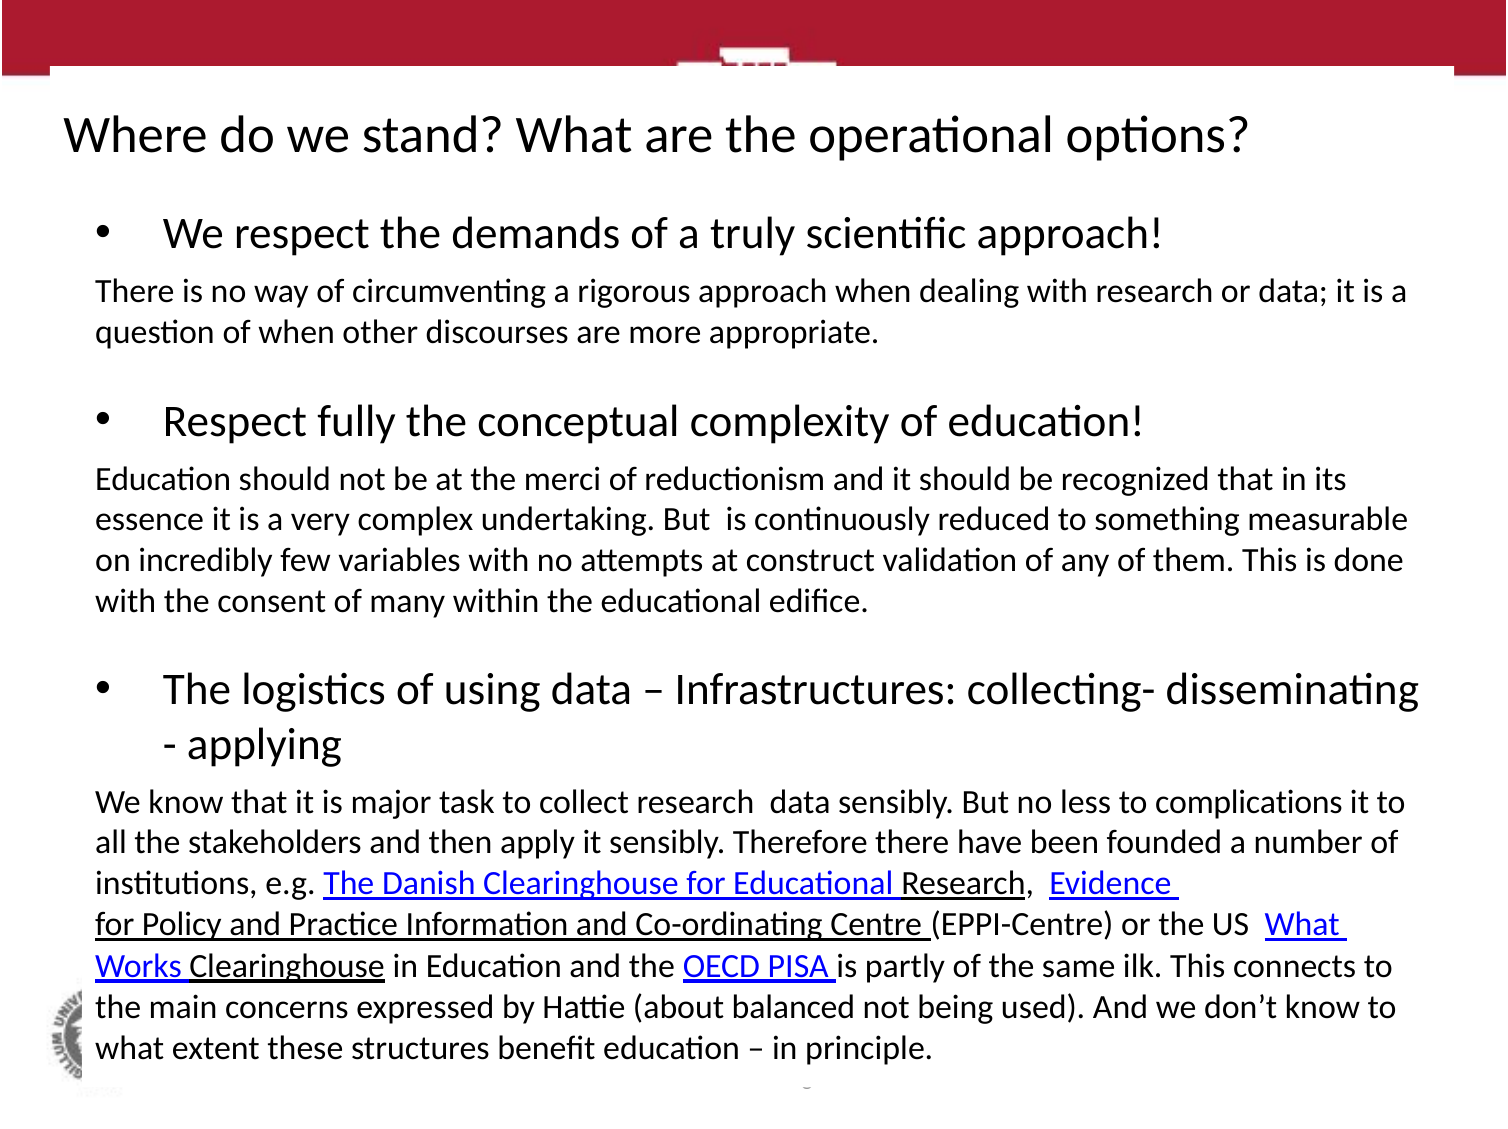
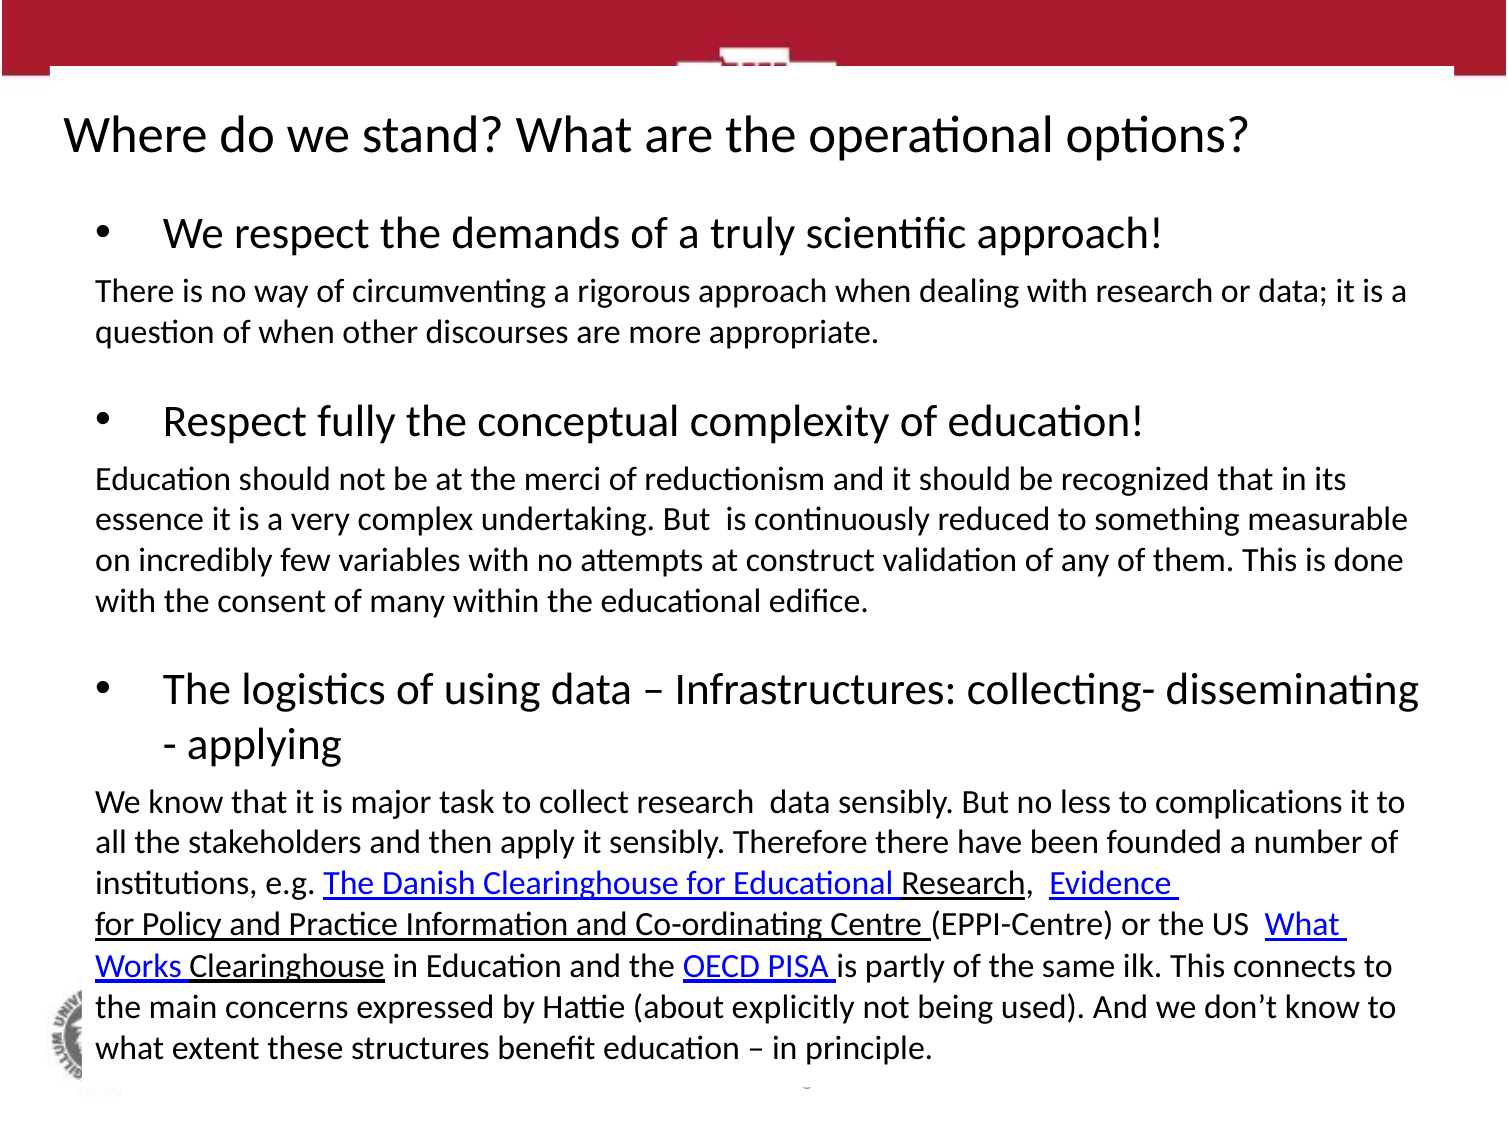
balanced: balanced -> explicitly (793, 1007)
